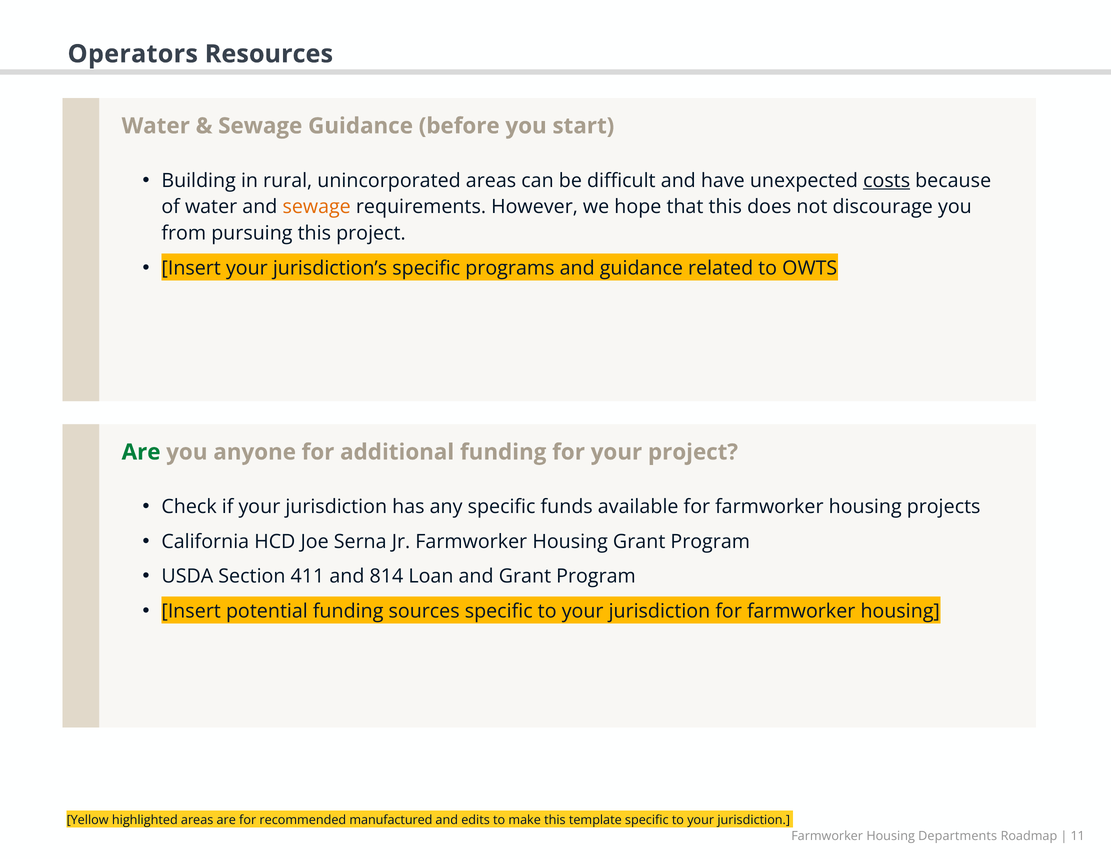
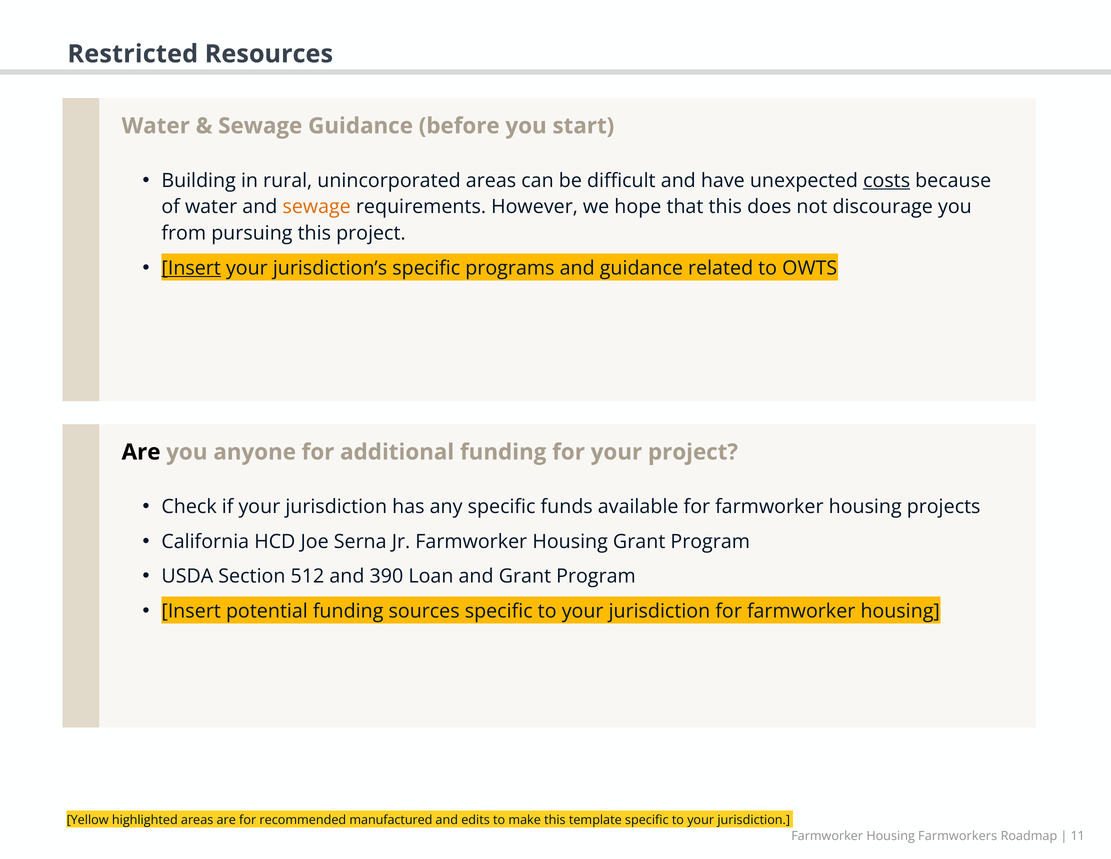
Operators: Operators -> Restricted (133, 54)
Insert underline: none -> present (191, 268)
Are colour: green -> black (141, 452)
411: 411 -> 512 (307, 576)
814: 814 -> 390 (386, 576)
Departments: Departments -> Farmworkers (958, 835)
